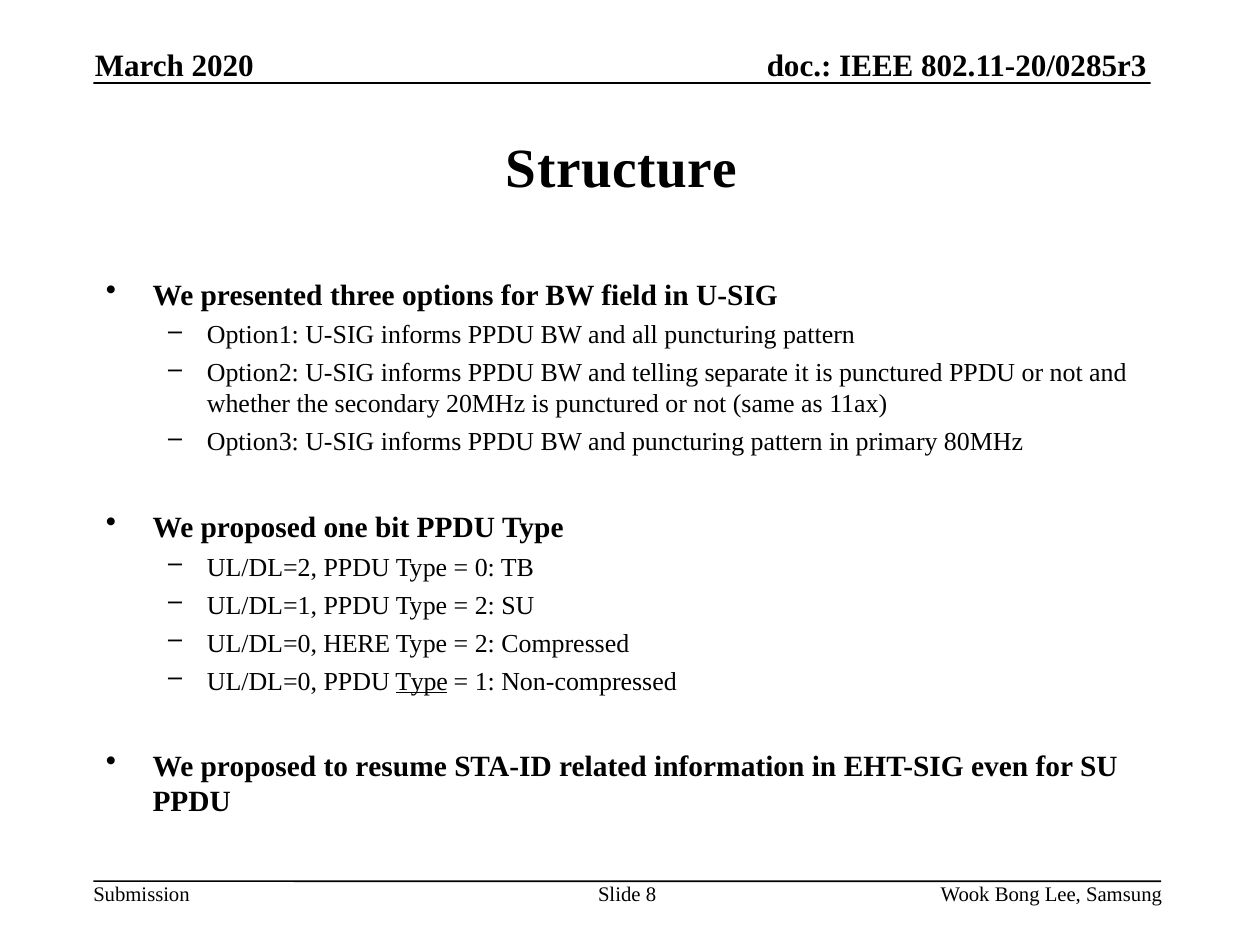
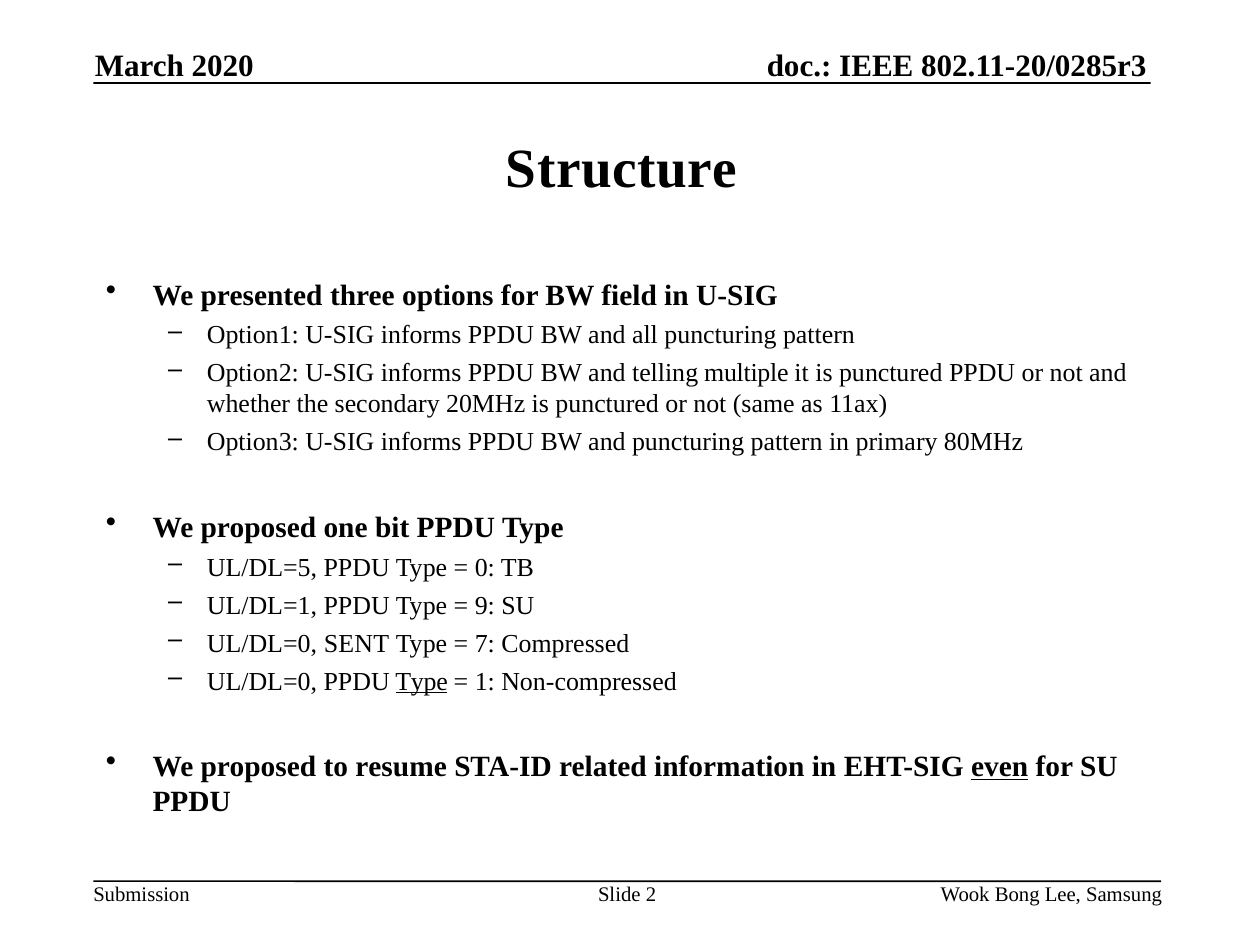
separate: separate -> multiple (746, 373)
UL/DL=2: UL/DL=2 -> UL/DL=5 (262, 568)
2: 2 -> 9 (485, 606)
HERE: HERE -> SENT (357, 644)
2: 2 -> 7 (485, 644)
even underline: none -> present (1000, 767)
8: 8 -> 2 (651, 895)
